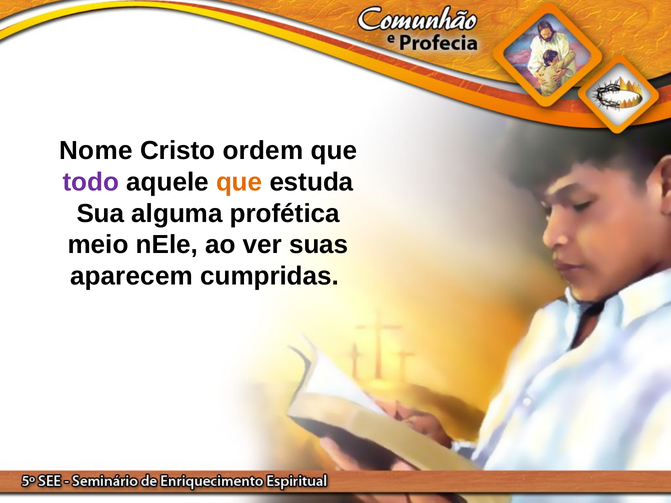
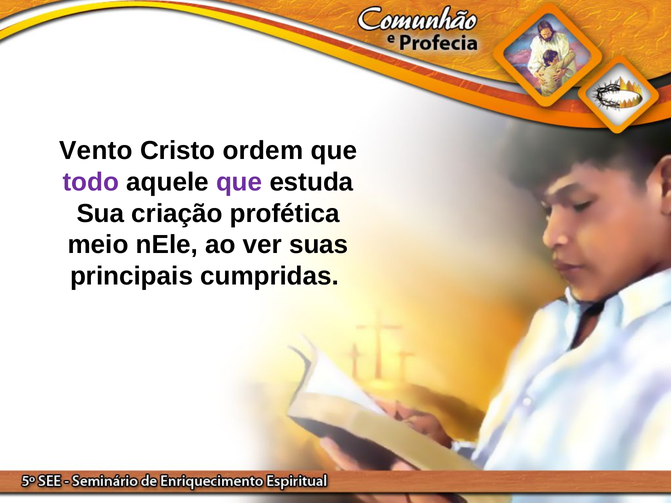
Nome: Nome -> Vento (96, 151)
que colour: orange -> purple (239, 182)
alguma: alguma -> criação (177, 214)
aparecem: aparecem -> principais (132, 276)
